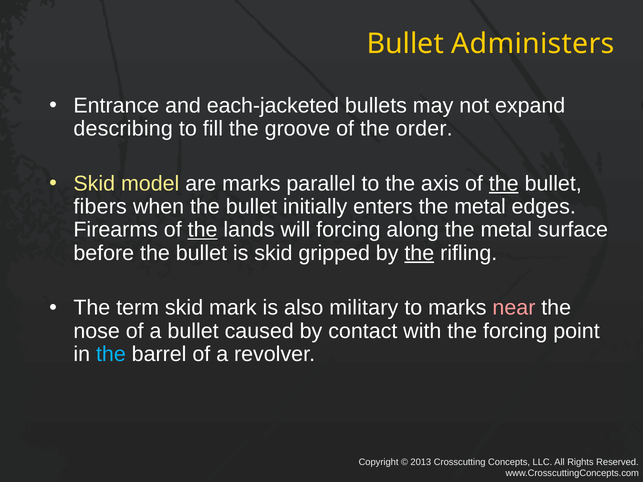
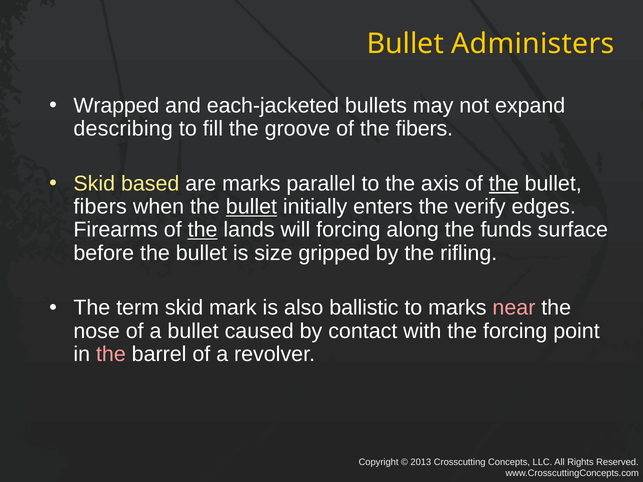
Entrance: Entrance -> Wrapped (116, 106)
the order: order -> fibers (424, 129)
model: model -> based (150, 184)
bullet underline: none -> present (251, 207)
enters the metal: metal -> verify (480, 207)
along the metal: metal -> funds (506, 230)
is skid: skid -> size (273, 253)
the underline: present -> none (419, 253)
military: military -> ballistic (364, 308)
the colour: light blue -> pink (111, 354)
